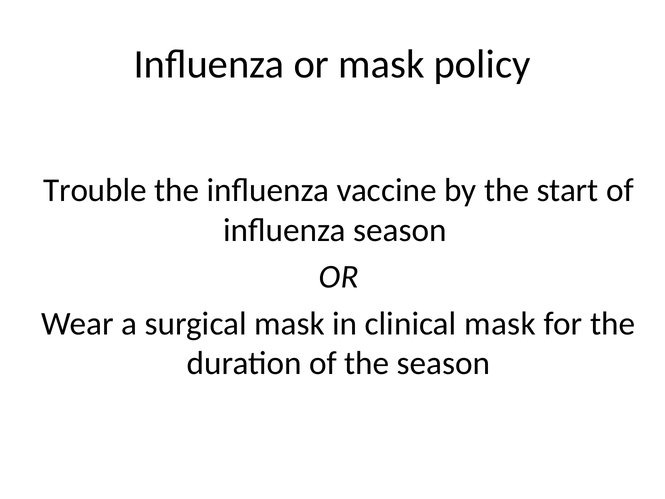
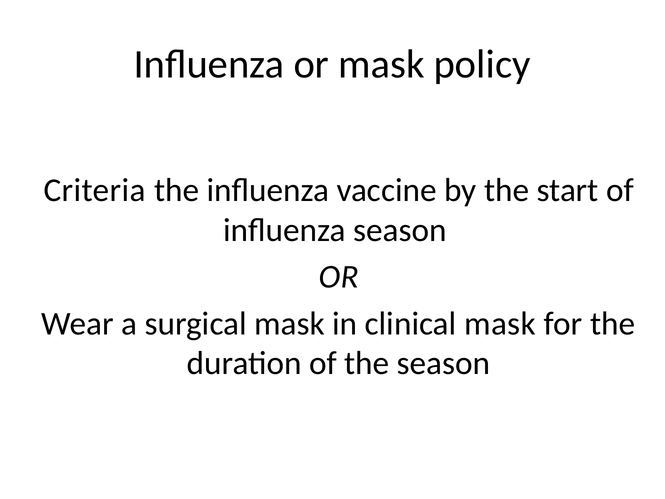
Trouble: Trouble -> Criteria (95, 190)
